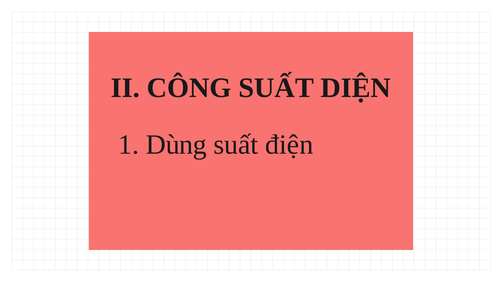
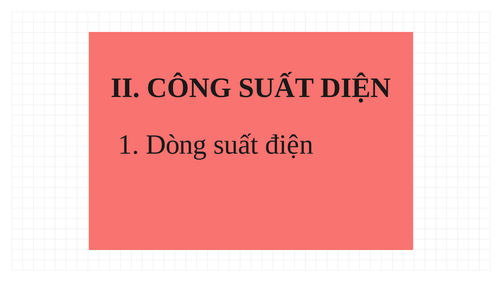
Dùng: Dùng -> Dòng (176, 145)
